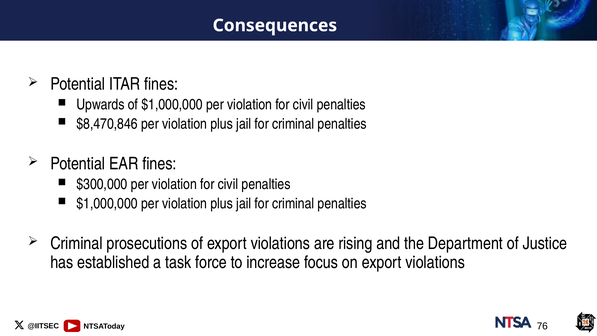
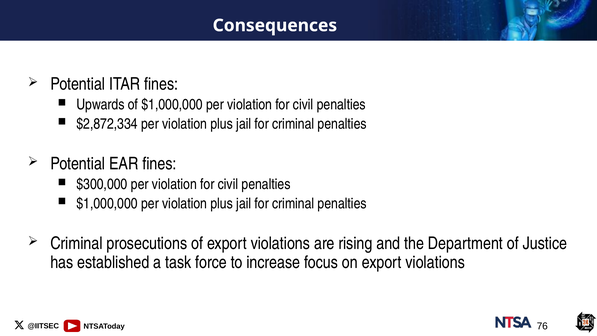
$8,470,846: $8,470,846 -> $2,872,334 (107, 124)
